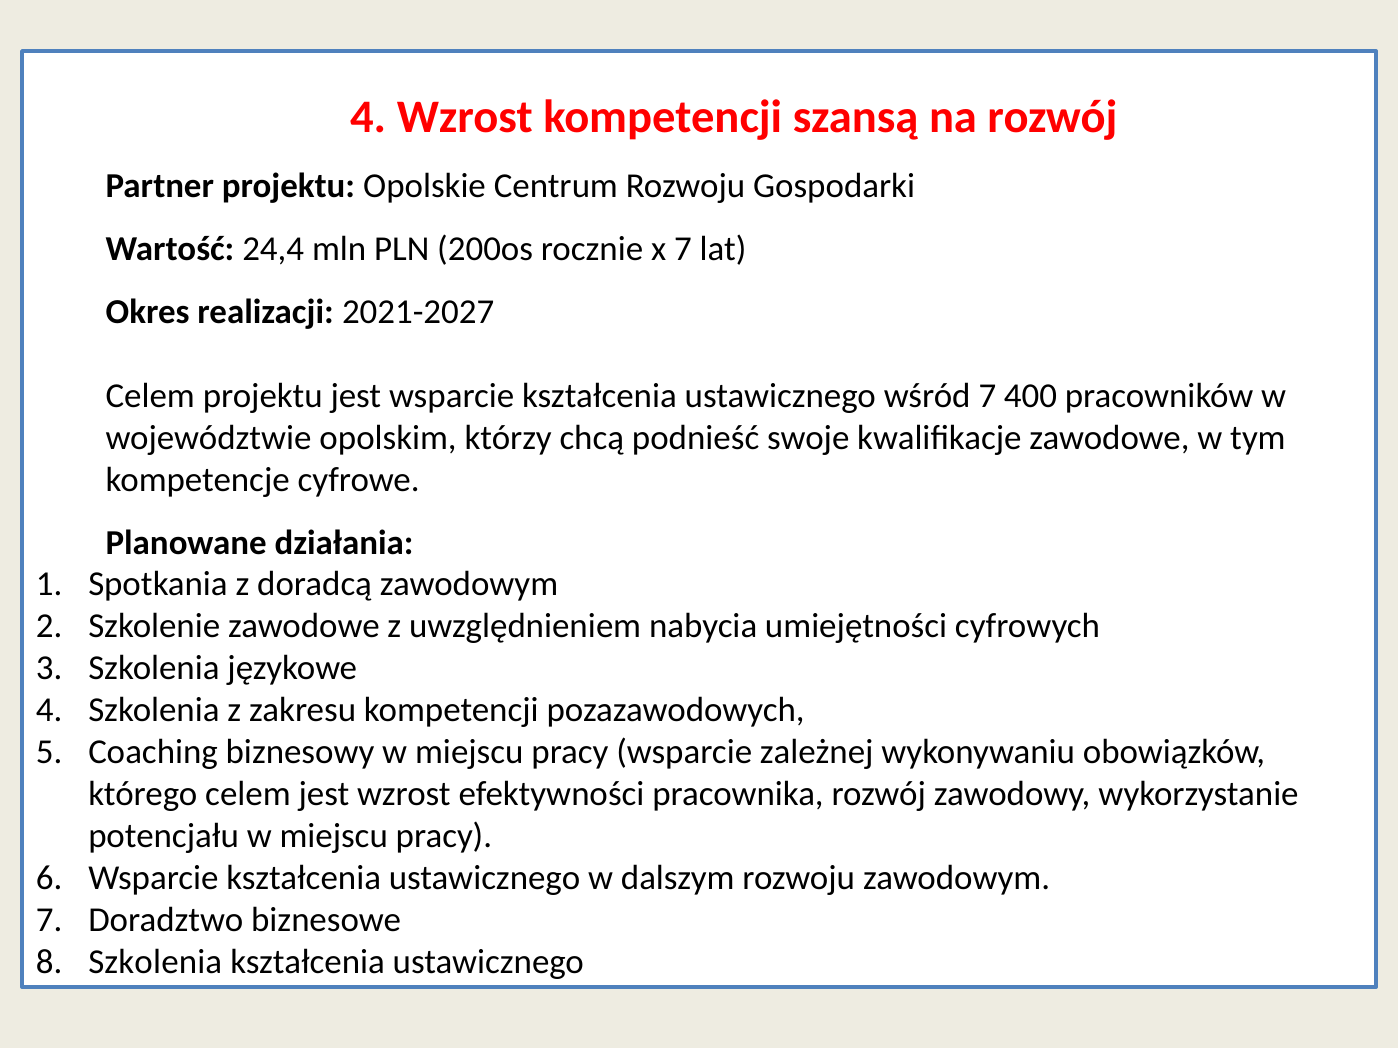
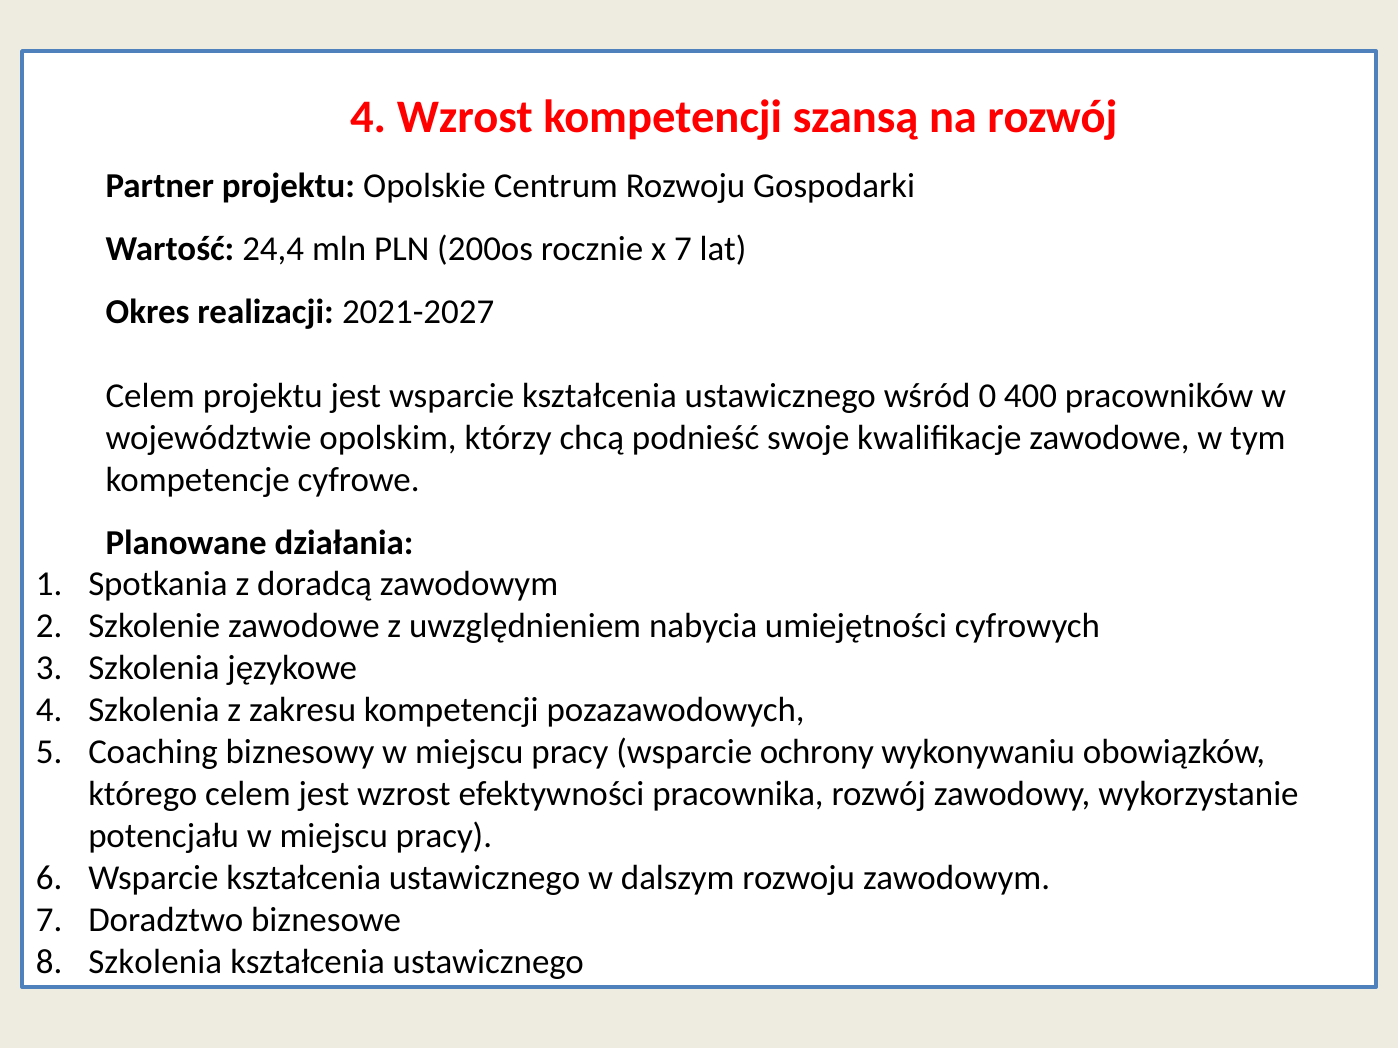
wśród 7: 7 -> 0 (987, 396)
zależnej: zależnej -> ochrony (817, 752)
